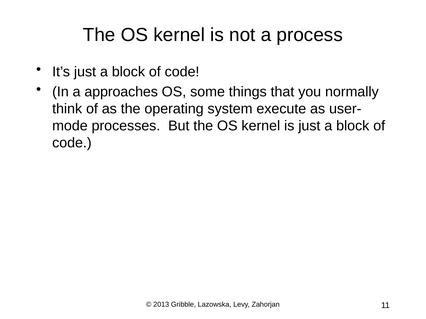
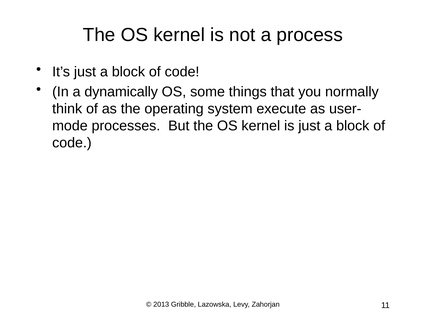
approaches: approaches -> dynamically (121, 92)
